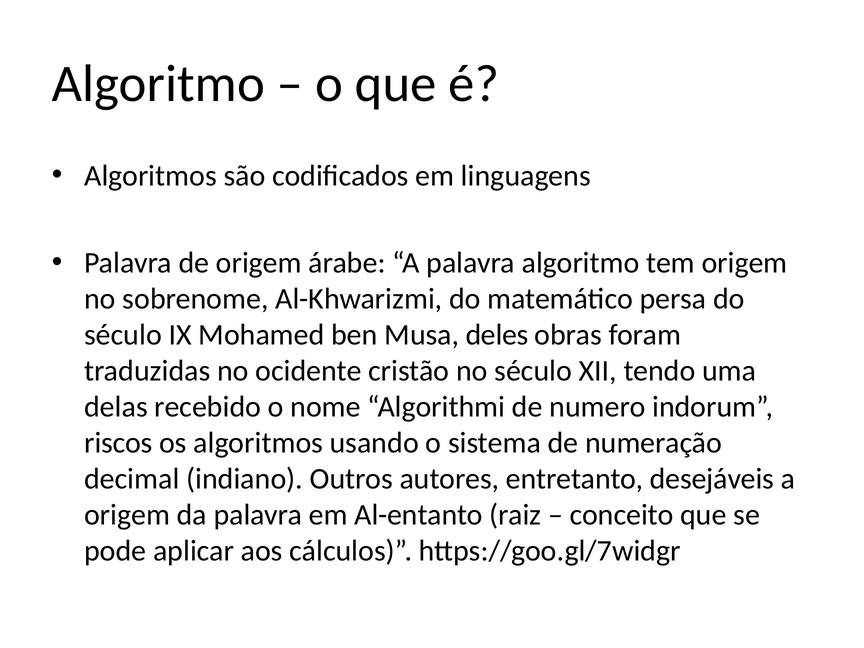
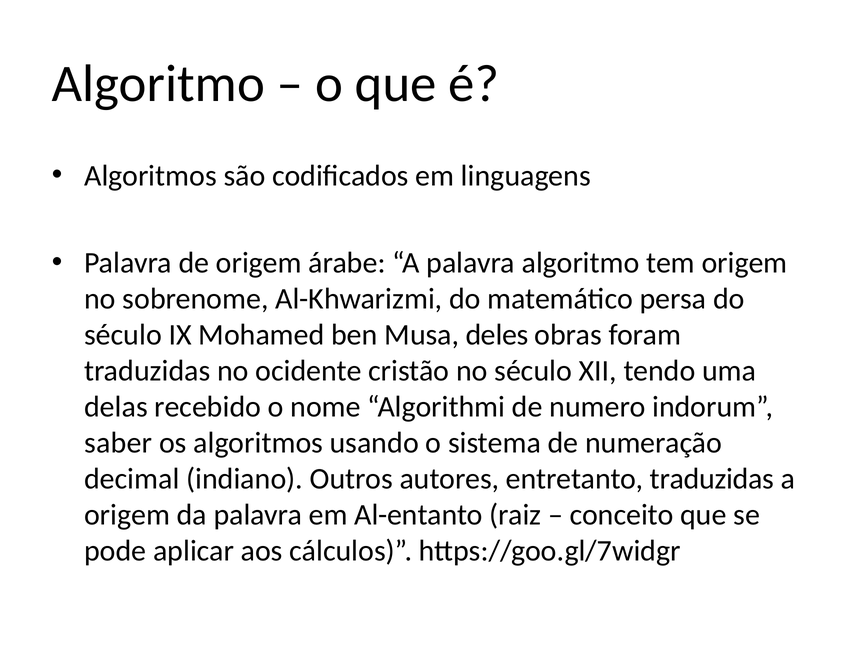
riscos: riscos -> saber (118, 443)
entretanto desejáveis: desejáveis -> traduzidas (712, 479)
